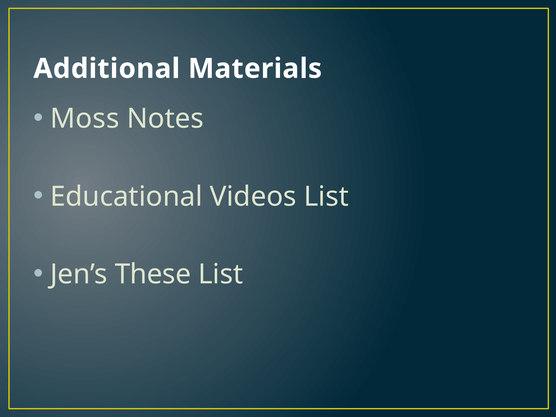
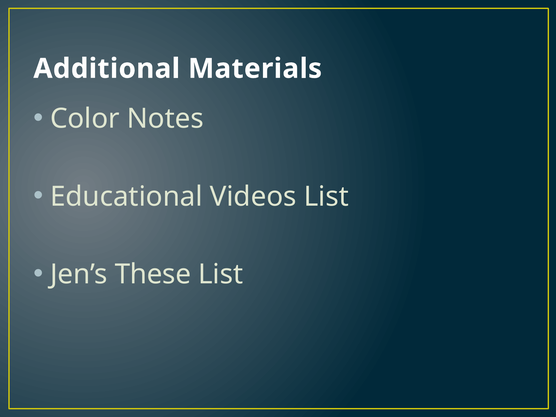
Moss: Moss -> Color (85, 119)
